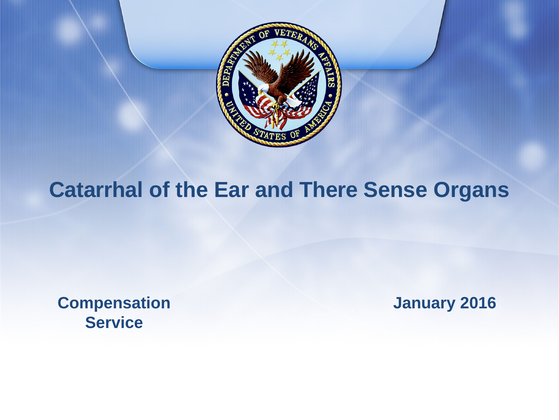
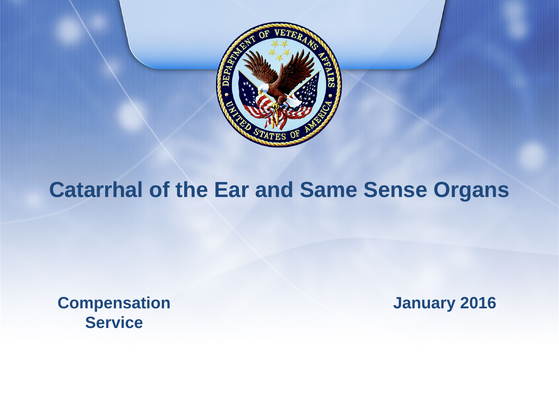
There: There -> Same (329, 190)
